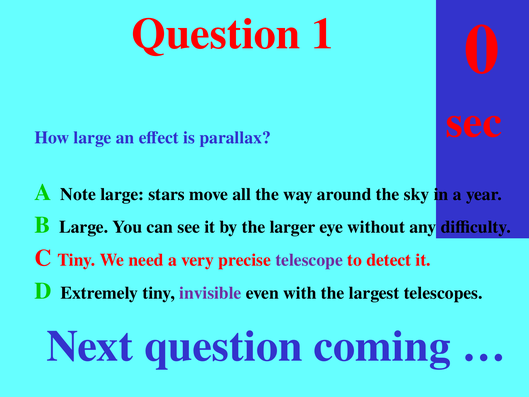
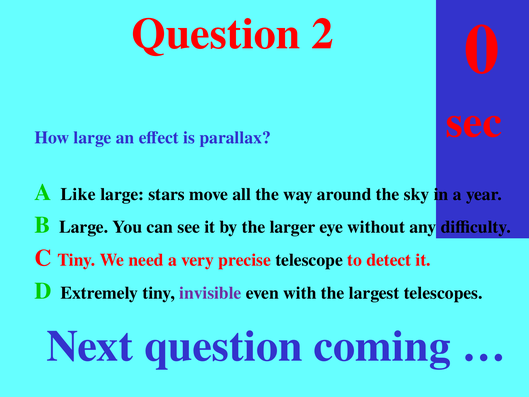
Question 1: 1 -> 2 (323, 34)
Note: Note -> Like (78, 194)
telescope colour: purple -> black (309, 260)
